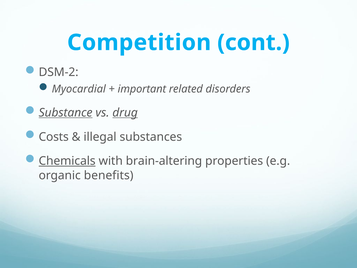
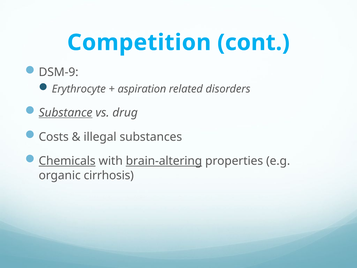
DSM-2: DSM-2 -> DSM-9 (59, 72)
Myocardial: Myocardial -> Erythrocyte (79, 89)
important: important -> aspiration (142, 89)
drug underline: present -> none (125, 113)
brain-altering underline: none -> present (164, 161)
benefits: benefits -> cirrhosis (109, 175)
